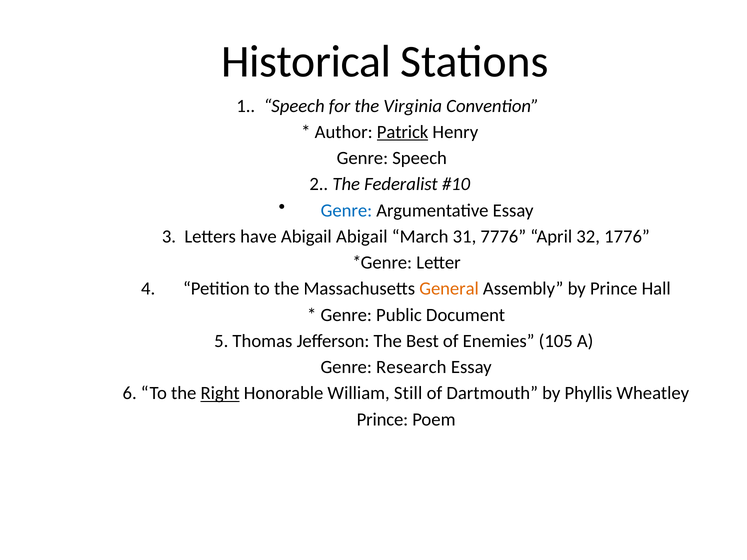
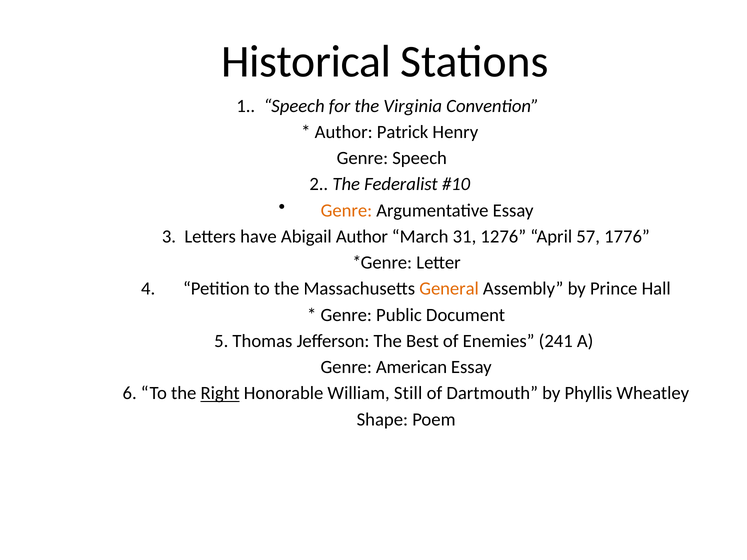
Patrick underline: present -> none (403, 132)
Genre colour: blue -> orange (346, 210)
Abigail Abigail: Abigail -> Author (362, 237)
7776: 7776 -> 1276 (503, 237)
32: 32 -> 57 (588, 237)
105: 105 -> 241 (556, 341)
Research: Research -> American (412, 367)
Prince: Prince -> Shape (382, 420)
